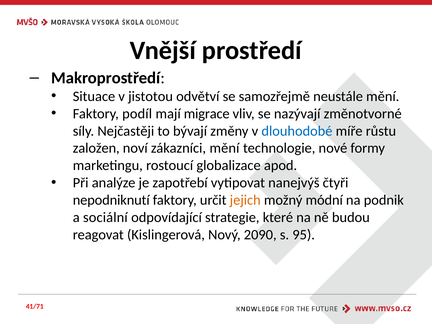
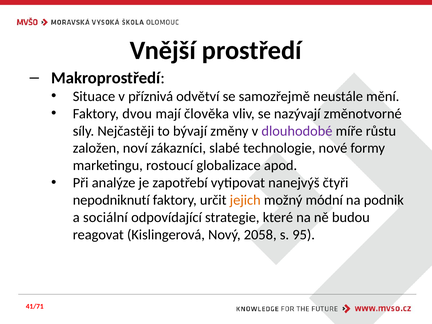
jistotou: jistotou -> příznivá (151, 96)
podíl: podíl -> dvou (137, 114)
migrace: migrace -> člověka (207, 114)
dlouhodobé colour: blue -> purple (297, 131)
zákazníci mění: mění -> slabé (225, 148)
2090: 2090 -> 2058 (260, 235)
